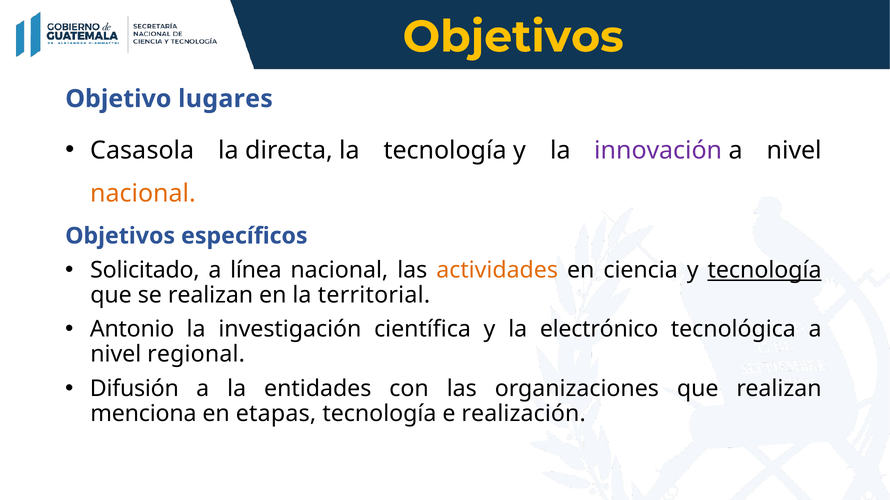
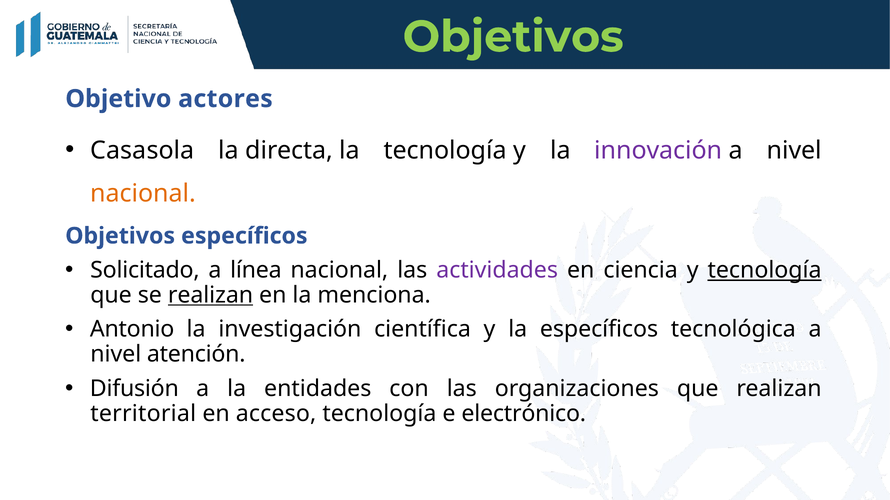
Objetivos colour: yellow -> light green (513, 37)
lugares: lugares -> actores (225, 99)
actividades colour: orange -> purple (497, 270)
realizan underline: none -> present (211, 295)
territorial: territorial -> menciona (374, 295)
la electrónico: electrónico -> específicos (599, 330)
regional: regional -> atención (196, 355)
menciona: menciona -> territorial (143, 414)
etapas: etapas -> acceso (276, 414)
realización: realización -> electrónico (524, 414)
